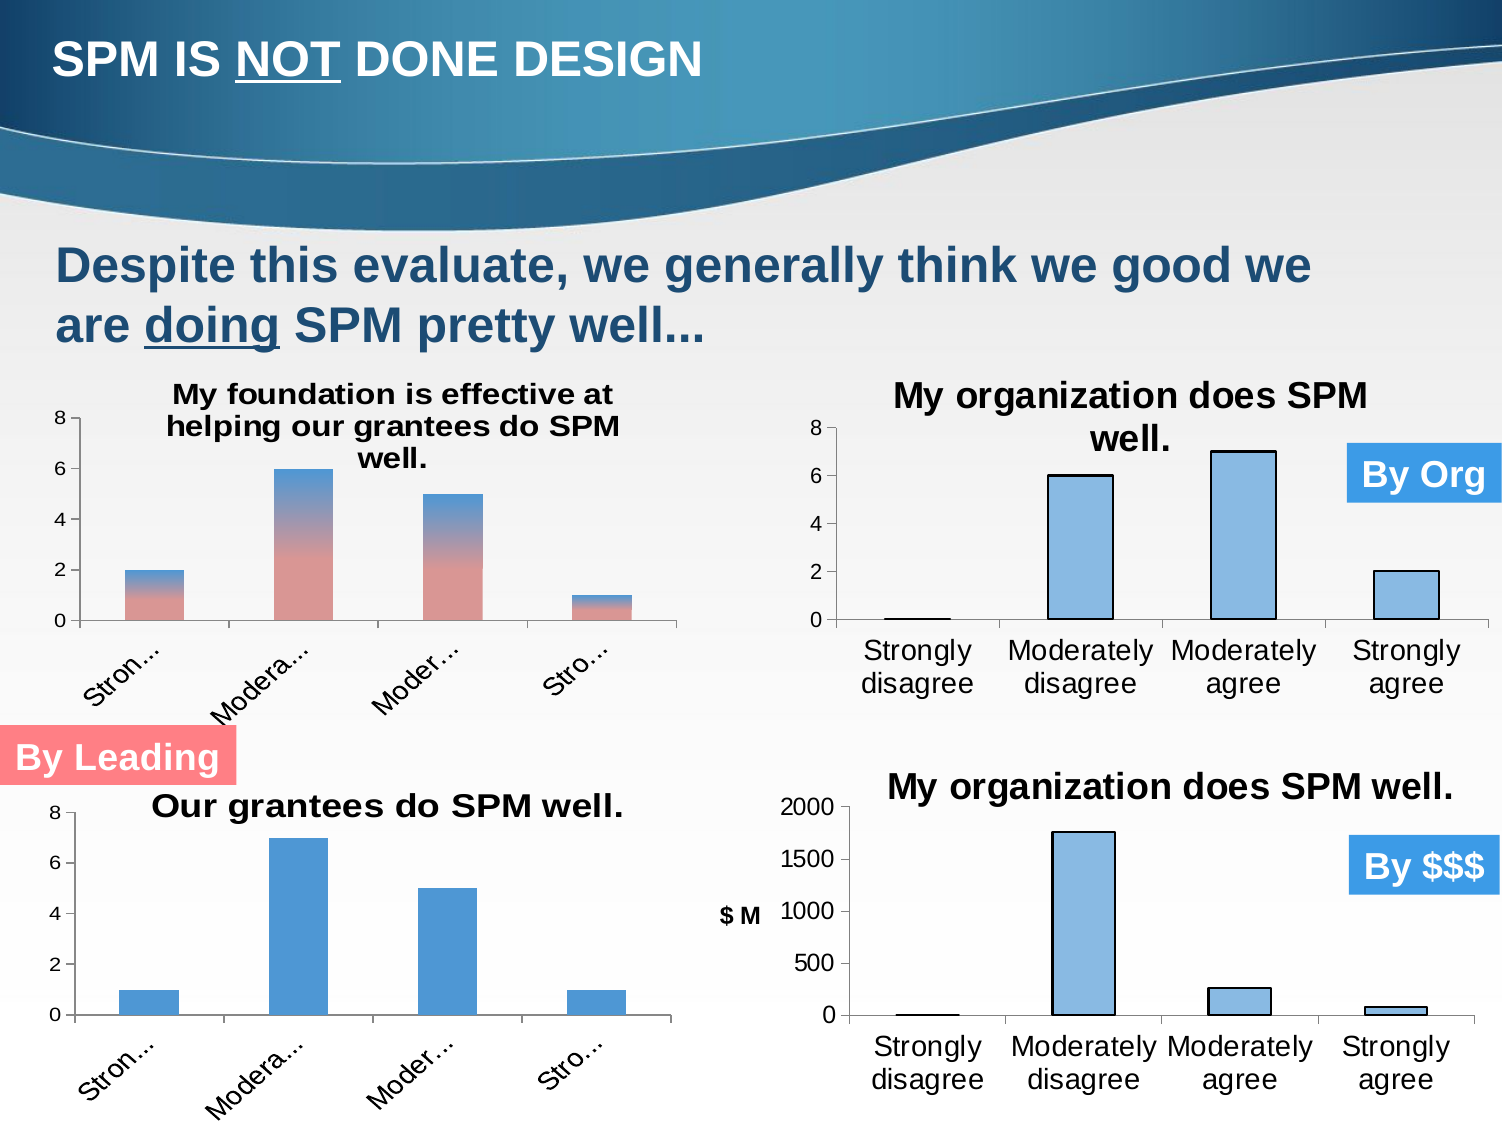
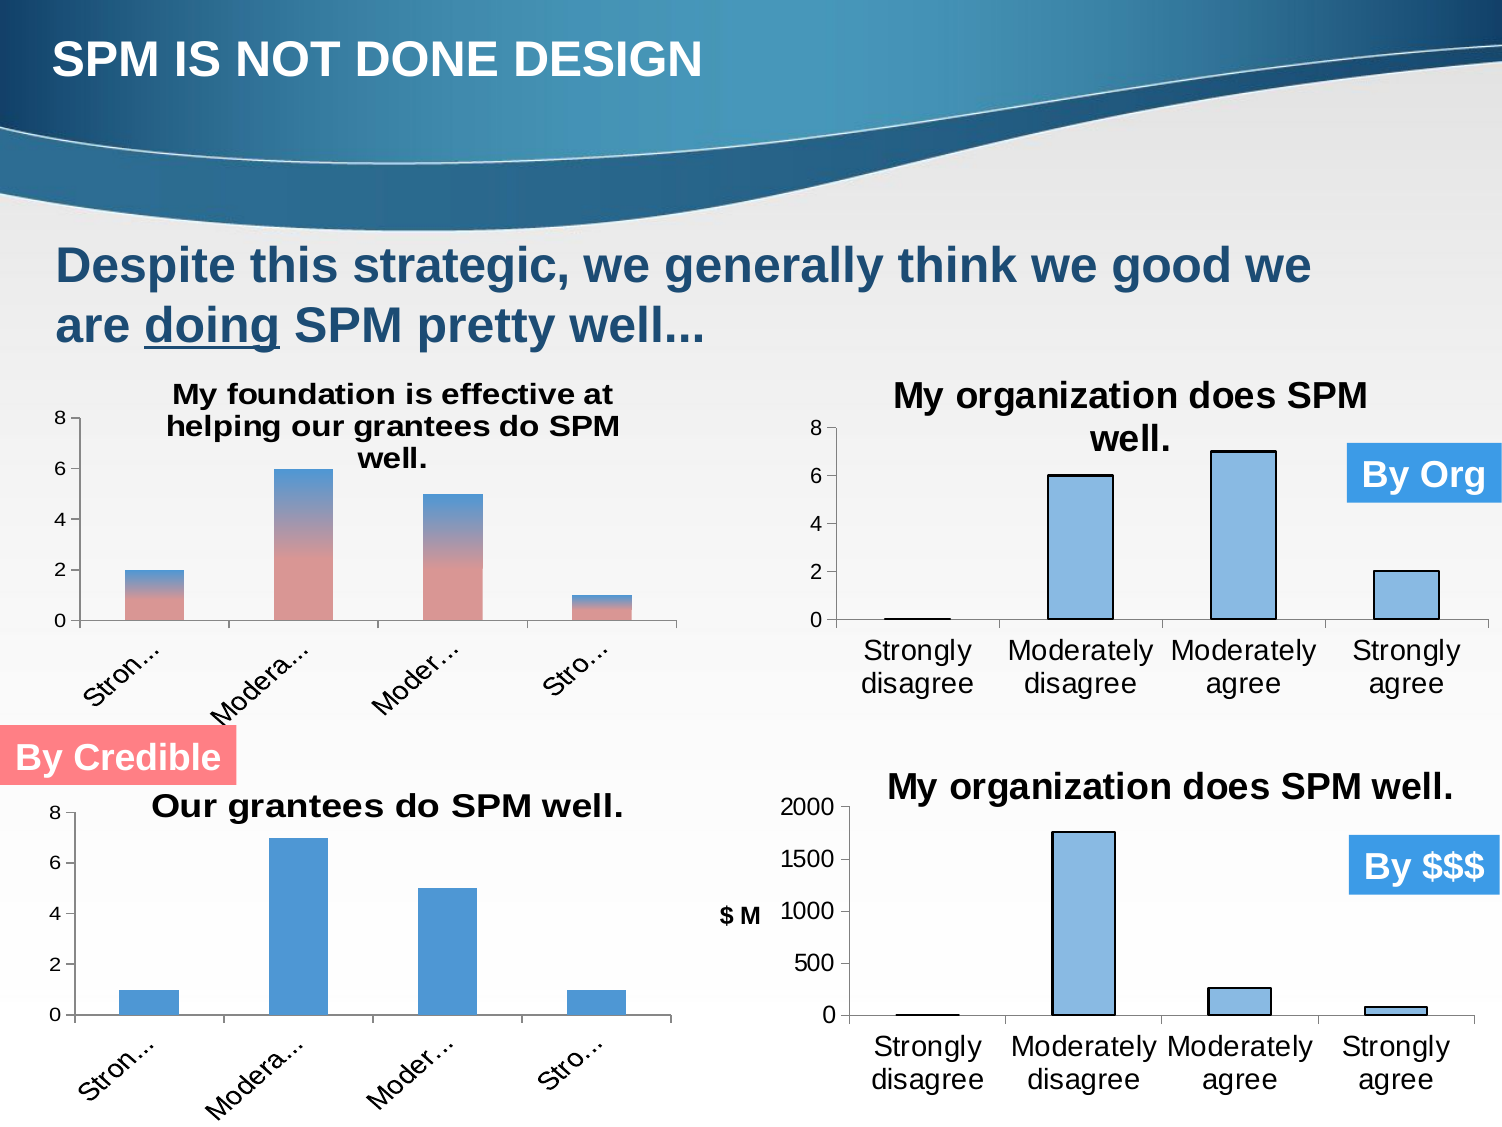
NOT underline: present -> none (288, 60)
evaluate: evaluate -> strategic (461, 265)
Leading: Leading -> Credible (147, 757)
